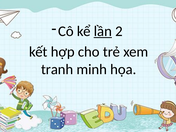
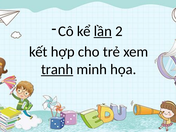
tranh underline: none -> present (57, 69)
